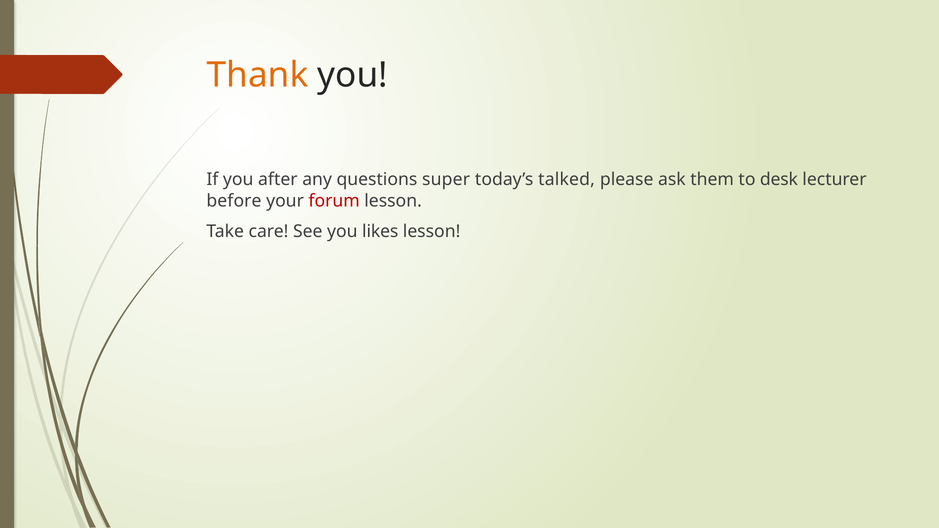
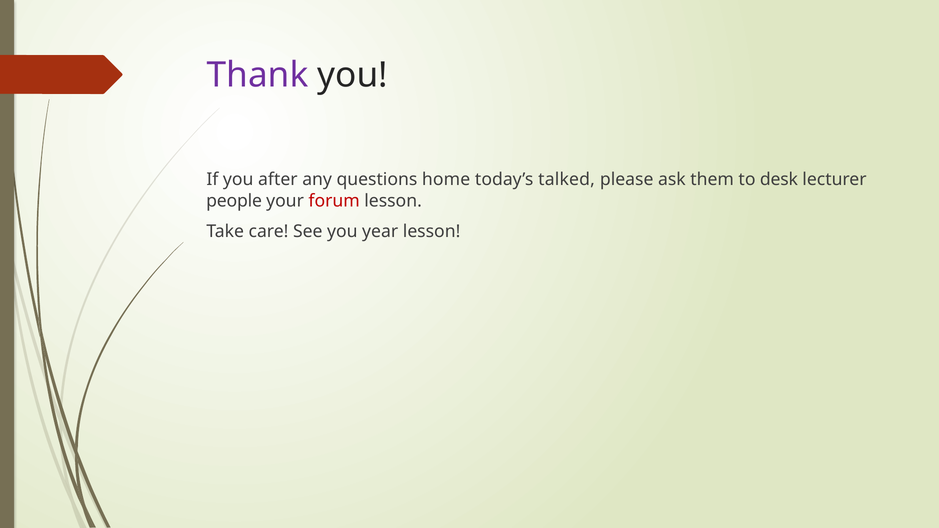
Thank colour: orange -> purple (258, 75)
super: super -> home (446, 180)
before: before -> people (234, 201)
likes: likes -> year (380, 232)
